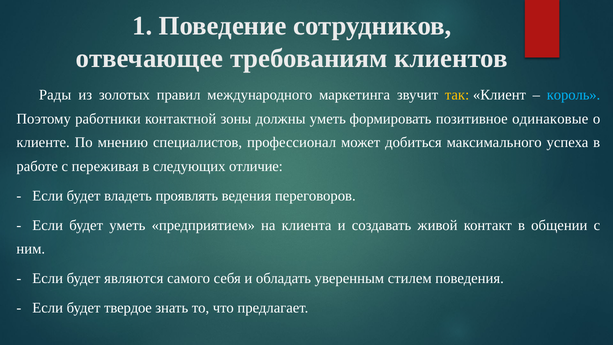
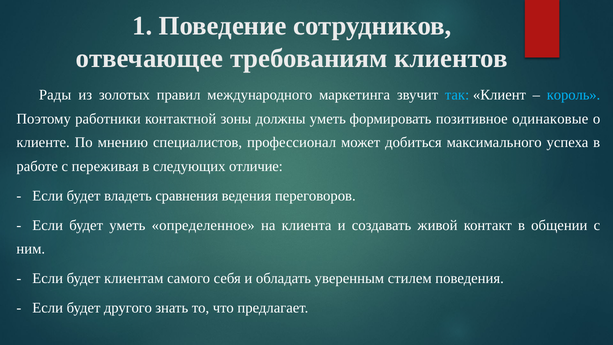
так colour: yellow -> light blue (457, 95)
проявлять: проявлять -> сравнения (187, 196)
предприятием: предприятием -> определенное (203, 225)
являются: являются -> клиентам (134, 278)
твердое: твердое -> другого (128, 308)
